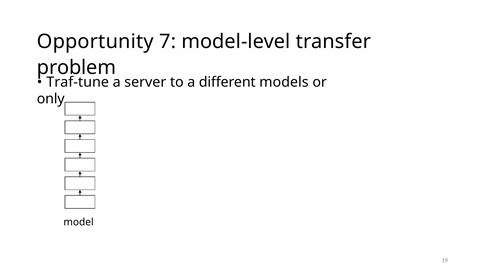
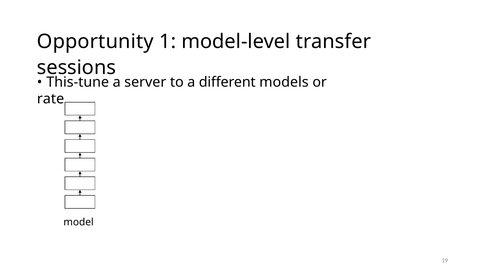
7: 7 -> 1 (168, 42)
problem: problem -> sessions (76, 68)
Traf-tune: Traf-tune -> This-tune (78, 82)
only: only -> rate (51, 99)
